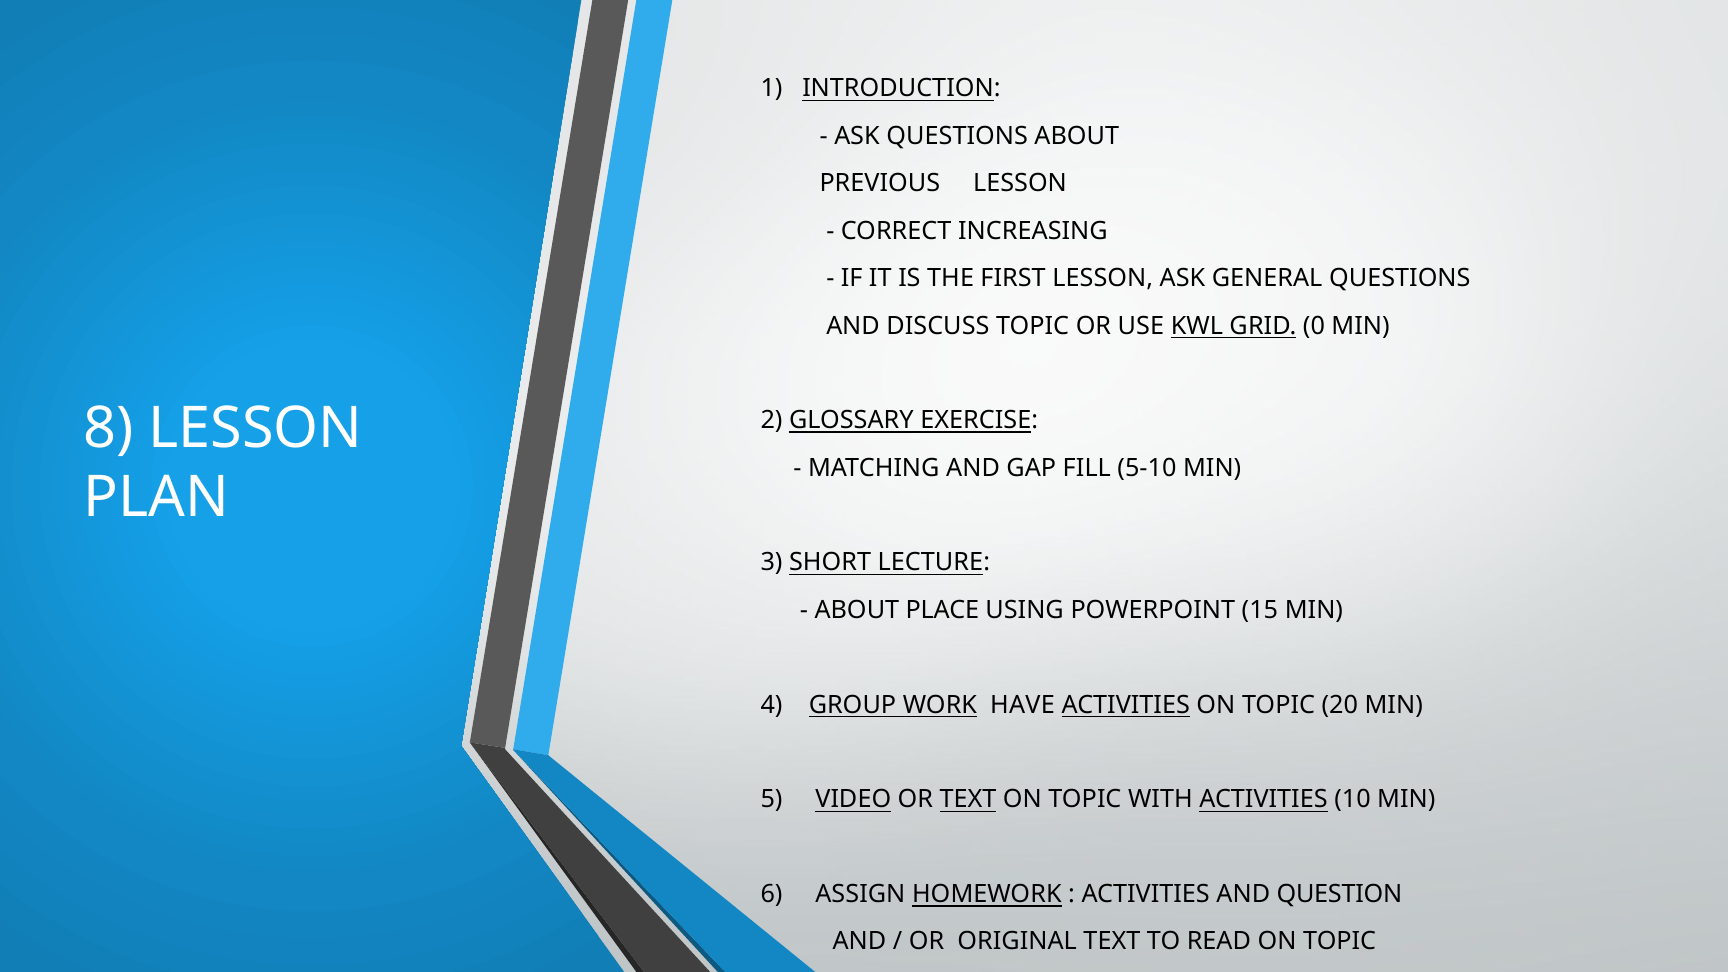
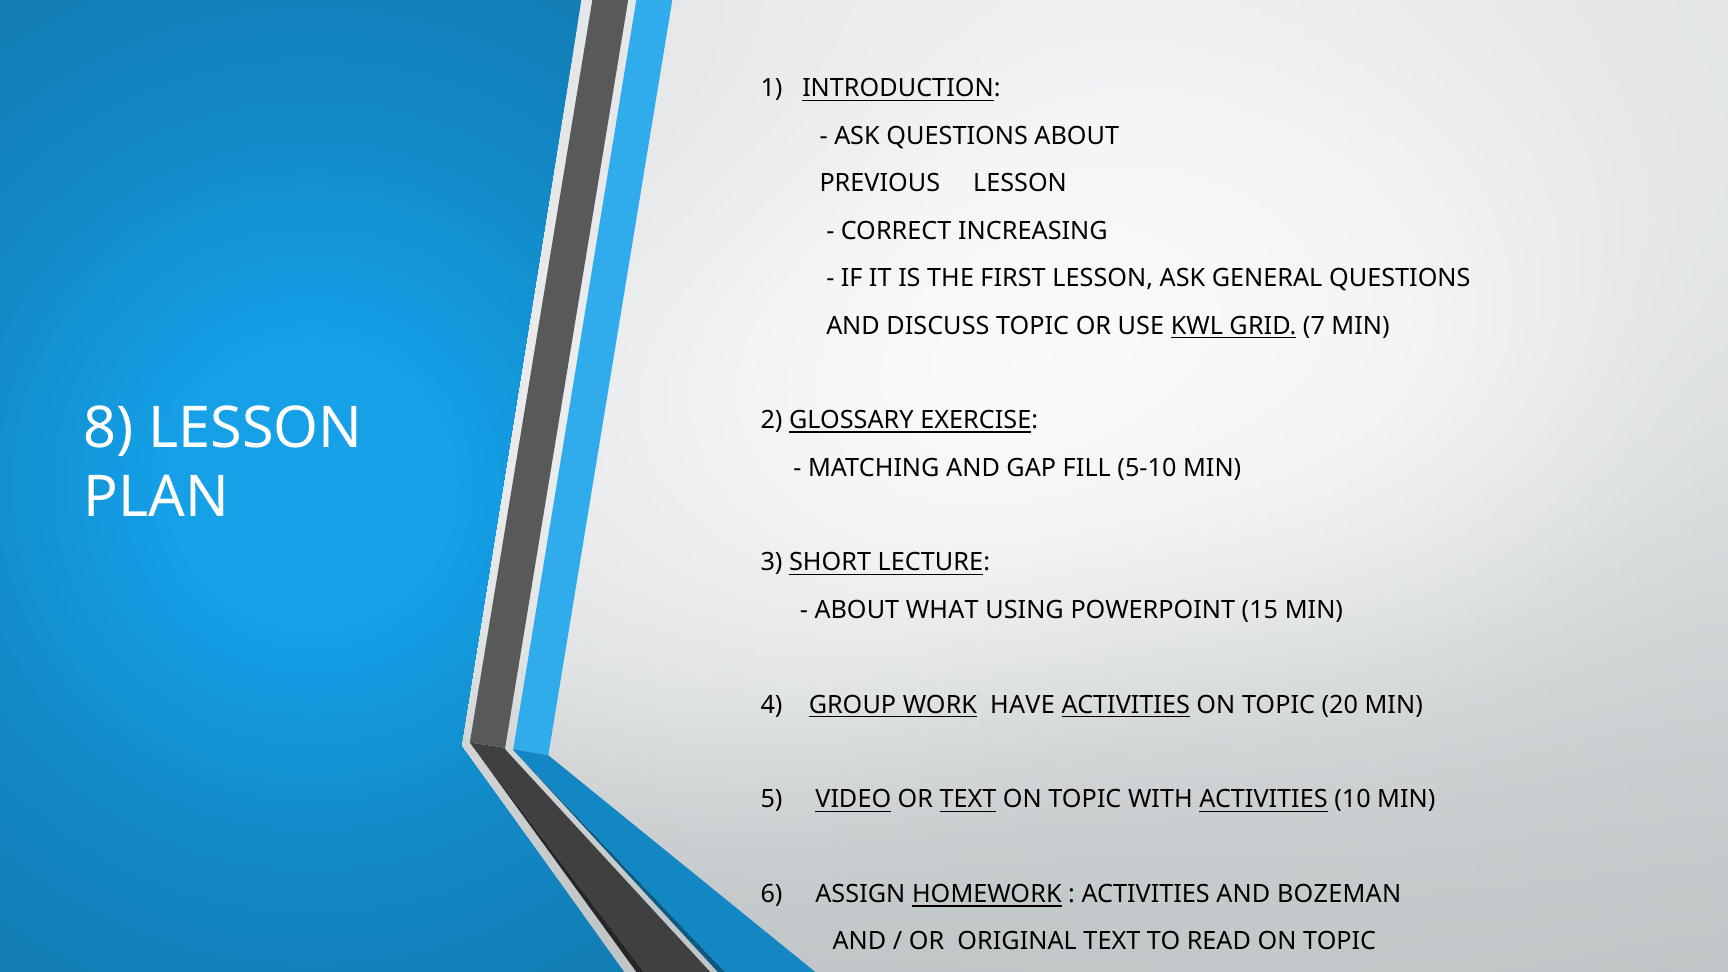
0: 0 -> 7 (1314, 326)
PLACE: PLACE -> WHAT (942, 610)
QUESTION: QUESTION -> BOZEMAN (1339, 894)
